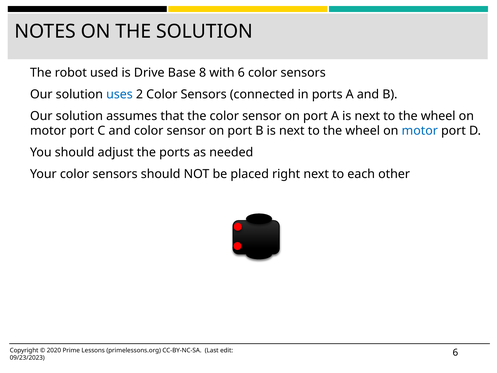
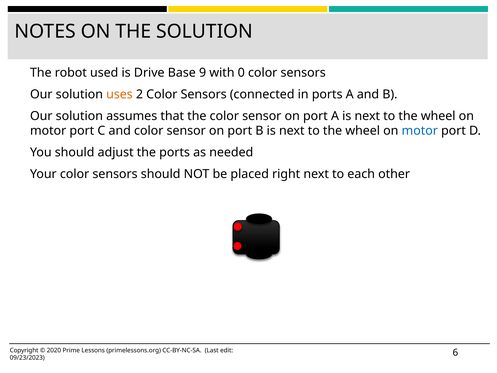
8: 8 -> 9 (203, 73)
with 6: 6 -> 0 (241, 73)
uses colour: blue -> orange (119, 94)
